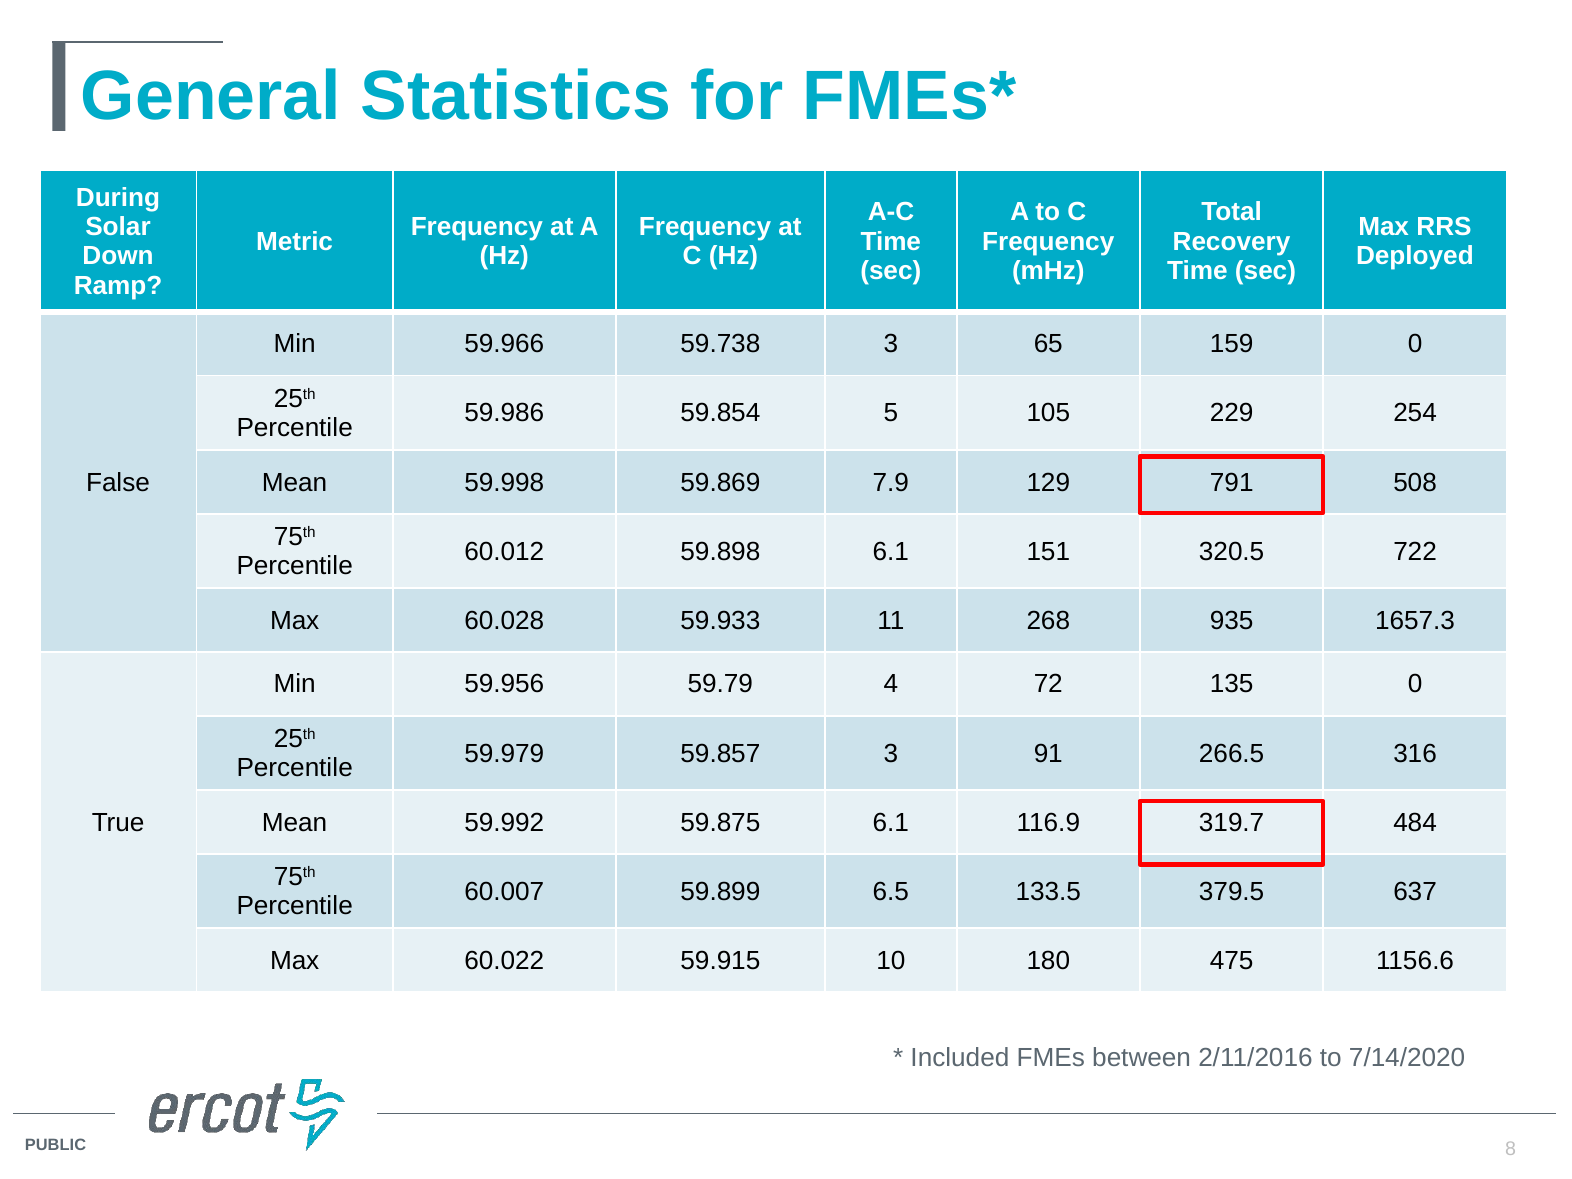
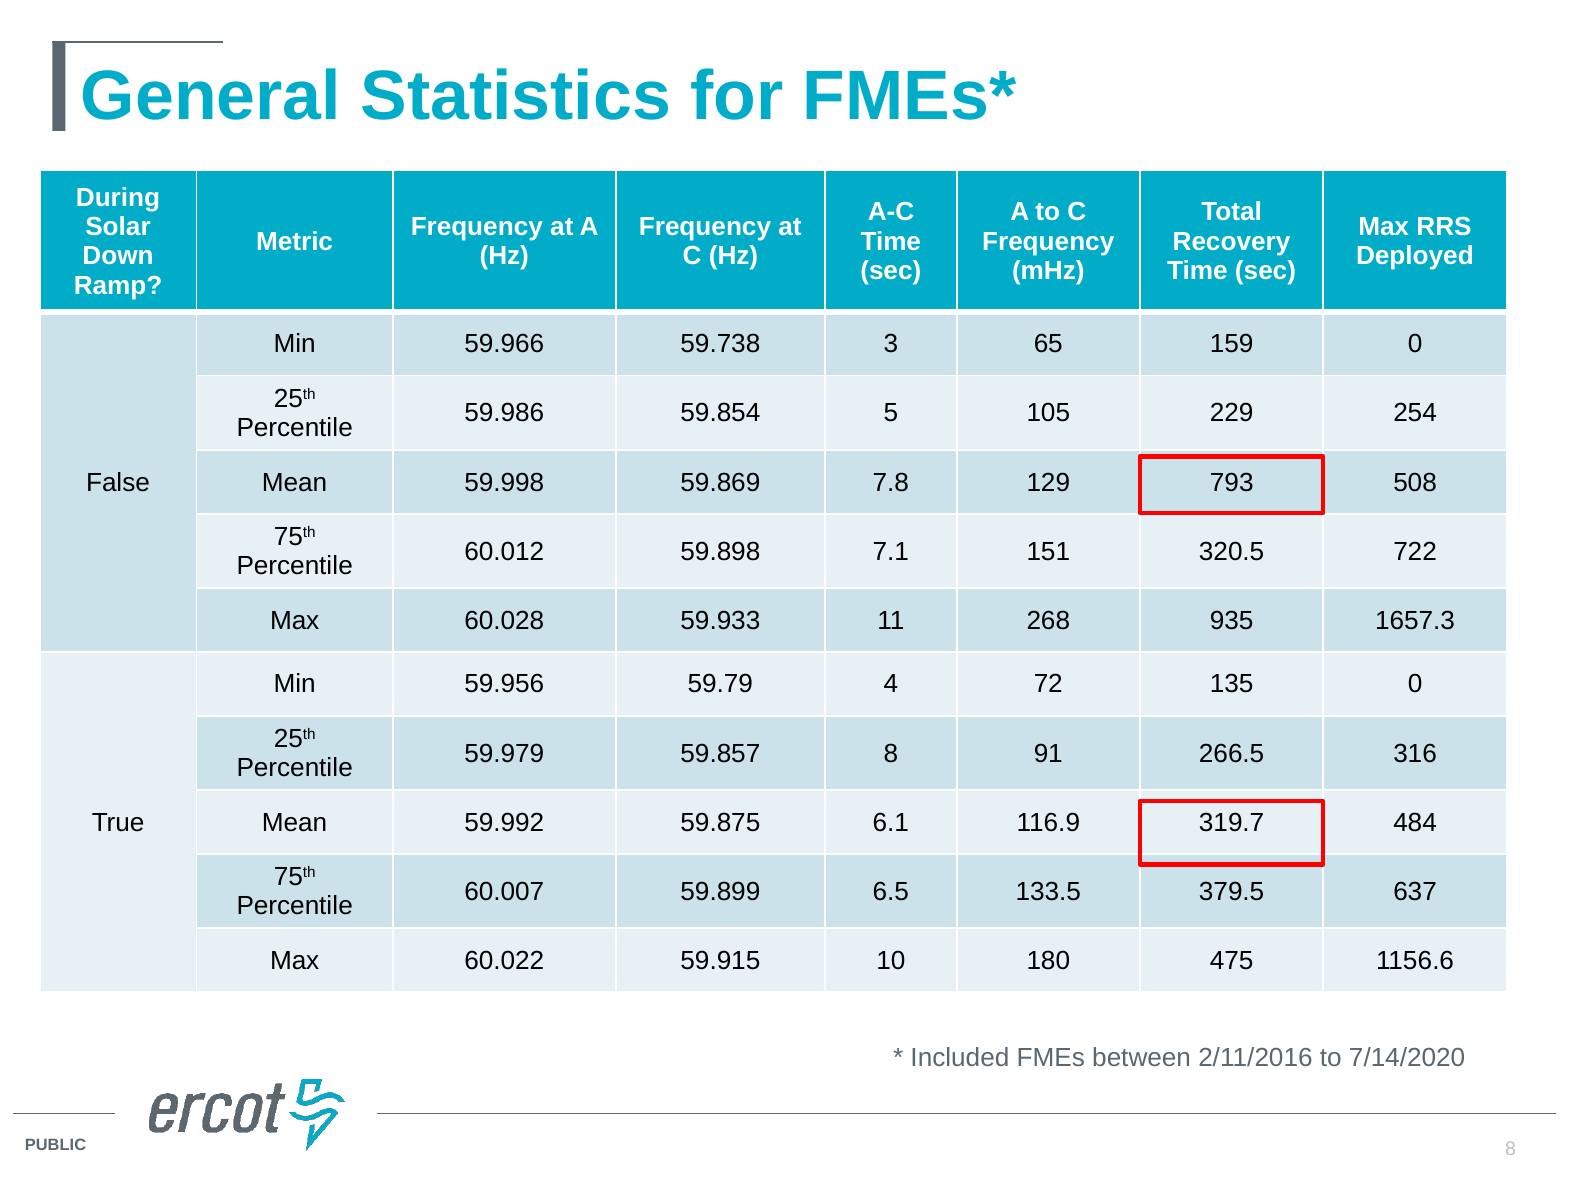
7.9: 7.9 -> 7.8 (891, 482)
791: 791 -> 793 (1232, 482)
59.898 6.1: 6.1 -> 7.1 (891, 551)
59.857 3: 3 -> 8 (891, 753)
